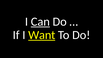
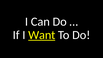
Can underline: present -> none (40, 22)
